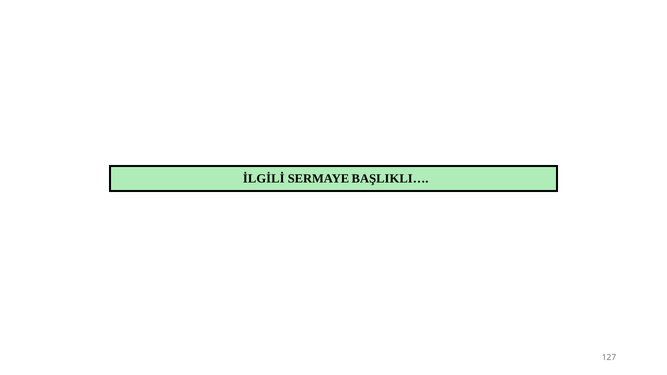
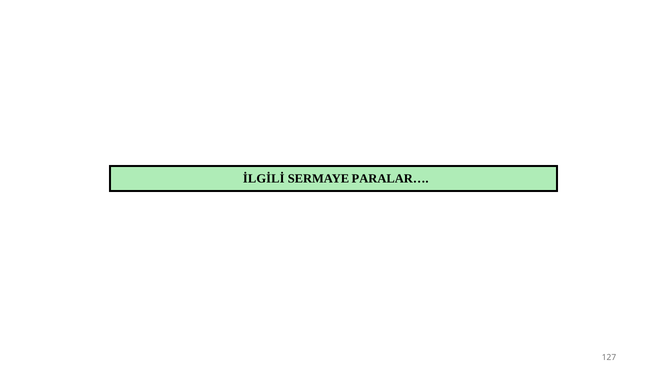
BAŞLIKLI…: BAŞLIKLI… -> PARALAR… (390, 179)
